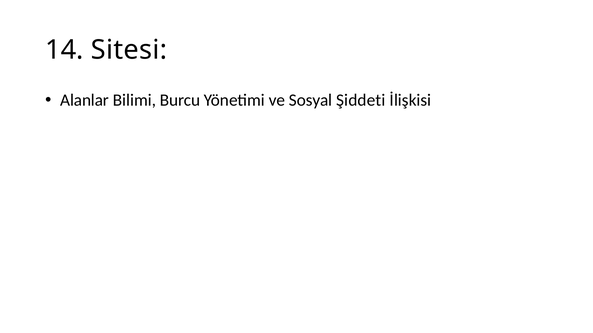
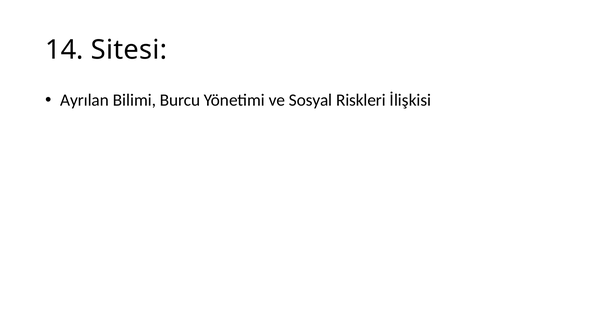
Alanlar: Alanlar -> Ayrılan (85, 100)
Şiddeti: Şiddeti -> Riskleri (361, 100)
